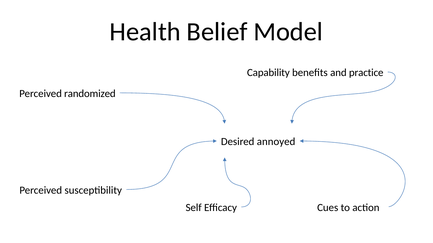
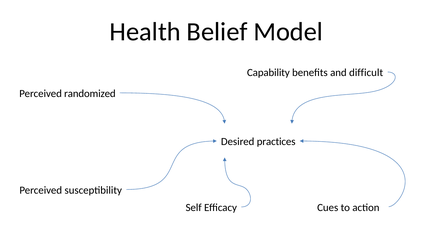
practice: practice -> difficult (366, 73)
annoyed: annoyed -> practices (276, 142)
